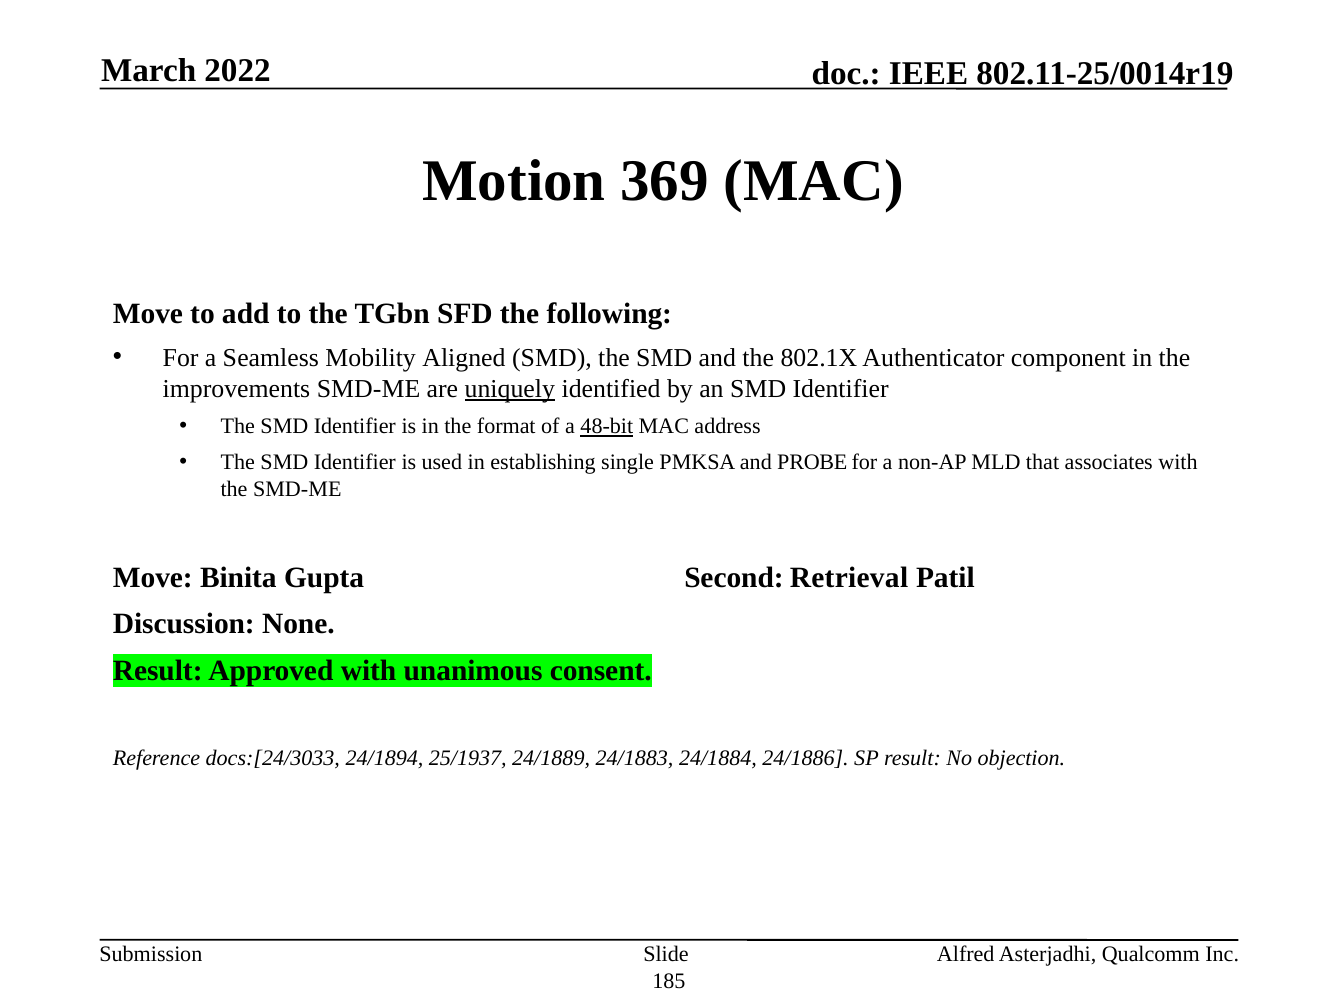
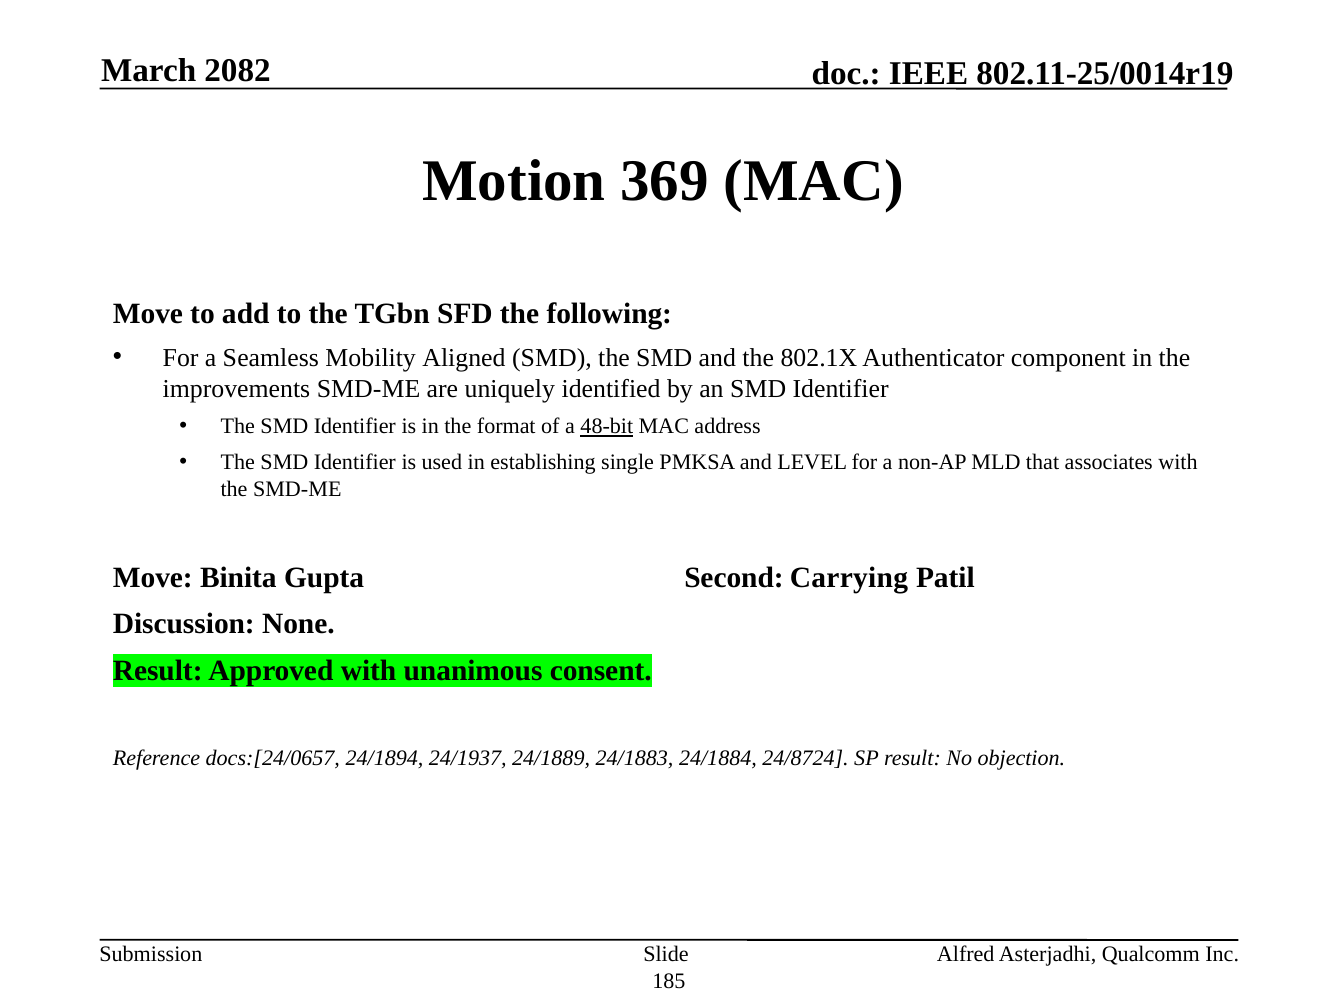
2022: 2022 -> 2082 (238, 70)
uniquely underline: present -> none (510, 389)
PROBE: PROBE -> LEVEL (812, 462)
Retrieval: Retrieval -> Carrying (849, 578)
docs:[24/3033: docs:[24/3033 -> docs:[24/0657 (273, 759)
25/1937: 25/1937 -> 24/1937 (468, 759)
24/1886: 24/1886 -> 24/8724 (806, 759)
